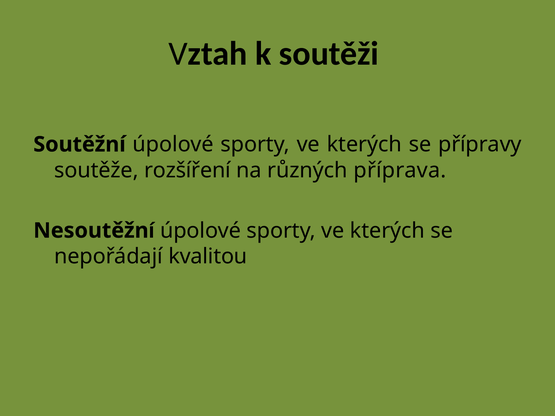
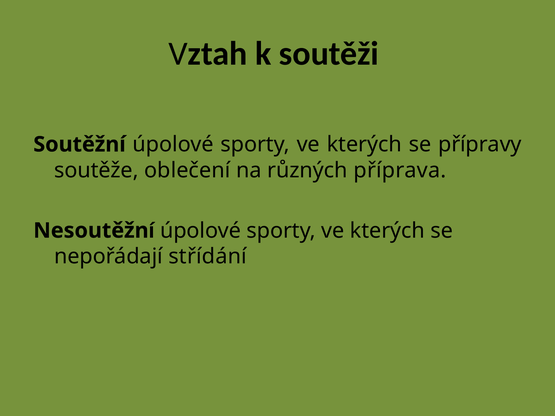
rozšíření: rozšíření -> oblečení (187, 170)
kvalitou: kvalitou -> střídání (208, 257)
